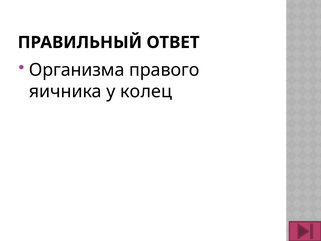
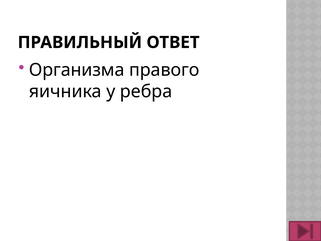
колец: колец -> ребра (146, 91)
